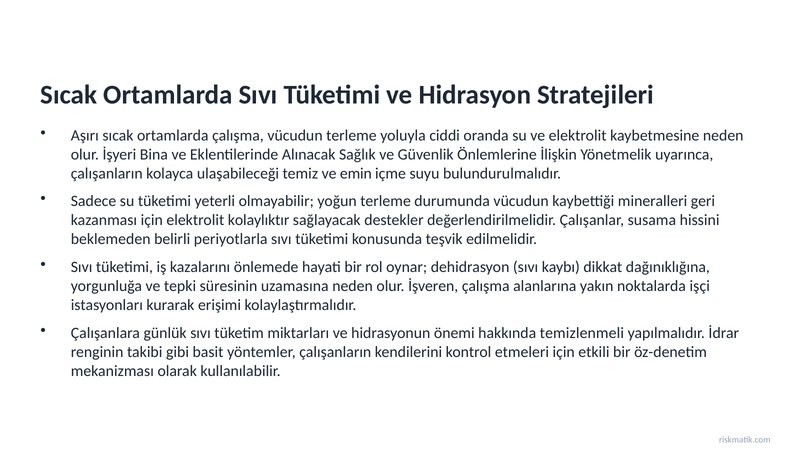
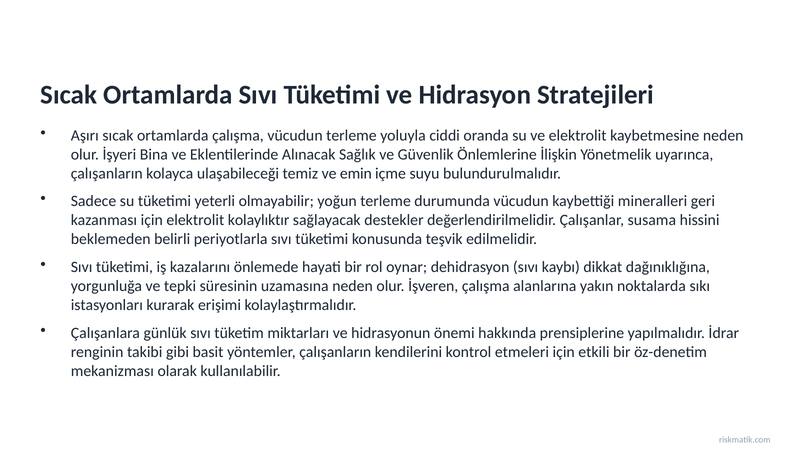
işçi: işçi -> sıkı (700, 286)
temizlenmeli: temizlenmeli -> prensiplerine (582, 333)
